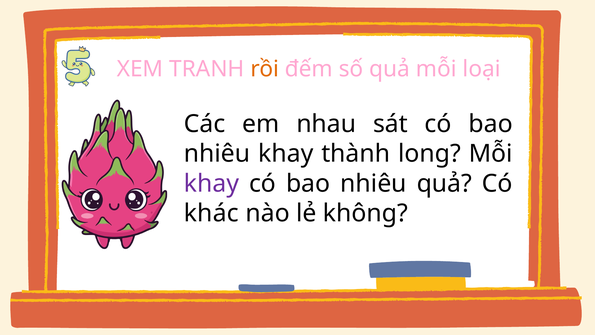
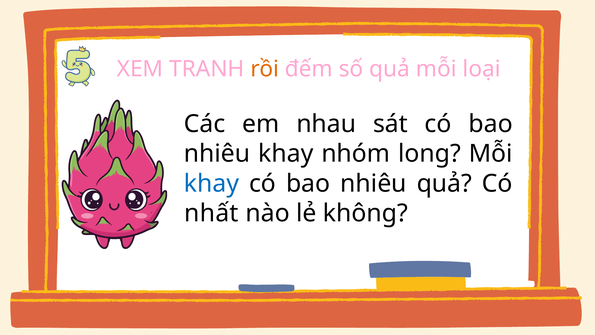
thành: thành -> nhóm (356, 154)
khay colour: purple -> blue (211, 183)
khác: khác -> nhất (211, 213)
